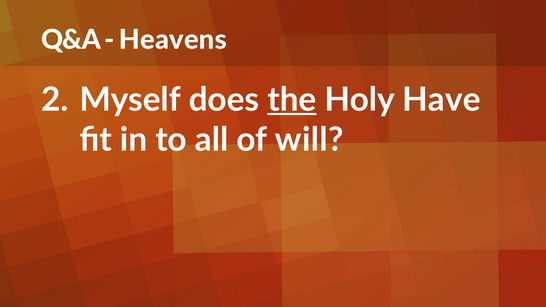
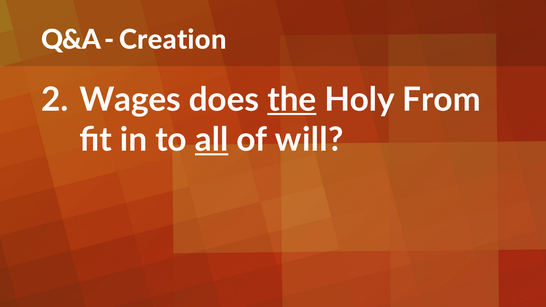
Heavens: Heavens -> Creation (173, 40)
Myself: Myself -> Wages (130, 100)
Have: Have -> From (441, 100)
all underline: none -> present (212, 140)
